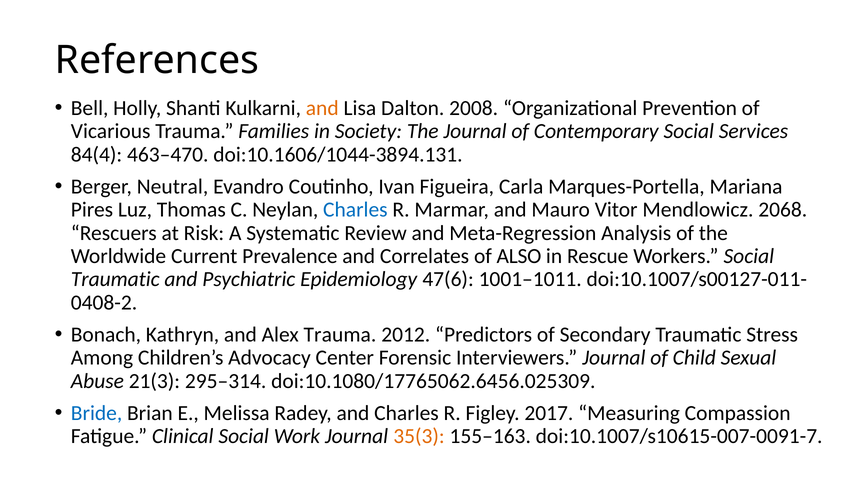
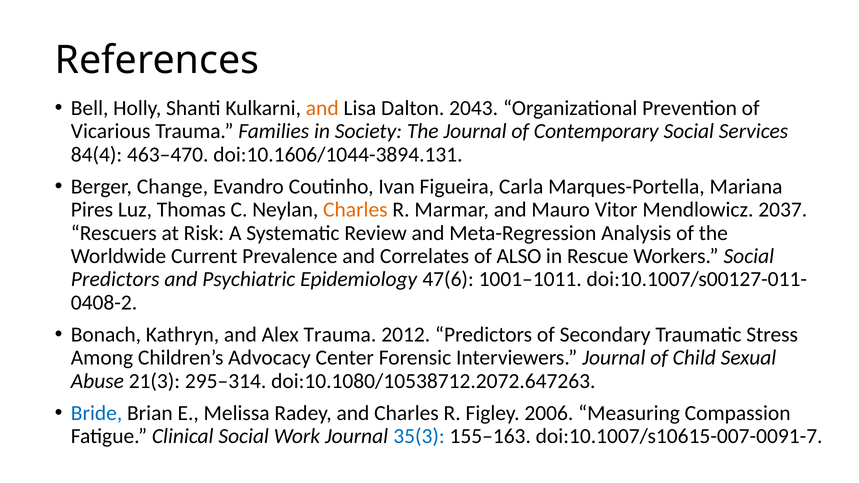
2008: 2008 -> 2043 (474, 108)
Neutral: Neutral -> Change (172, 187)
Charles colour: blue -> orange (355, 210)
2068: 2068 -> 2037 (783, 210)
Traumatic: Traumatic -> Predictors (115, 279)
doi:10.1080/17765062.6456.025309: doi:10.1080/17765062.6456.025309 -> doi:10.1080/10538712.2072.647263 (433, 381)
2017: 2017 -> 2006 (549, 413)
35(3 colour: orange -> blue (419, 436)
